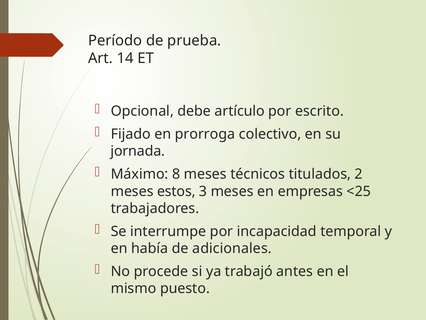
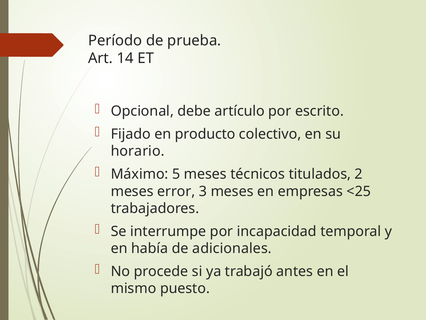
prorroga: prorroga -> producto (205, 134)
jornada: jornada -> horario (138, 151)
8: 8 -> 5 (176, 174)
estos: estos -> error (176, 191)
